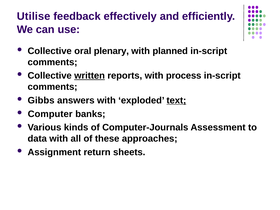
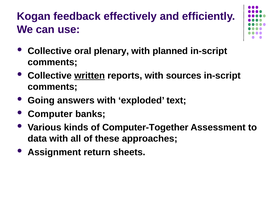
Utilise: Utilise -> Kogan (34, 16)
process: process -> sources (184, 76)
Gibbs: Gibbs -> Going (41, 100)
text underline: present -> none (176, 100)
Computer-Journals: Computer-Journals -> Computer-Together (145, 127)
